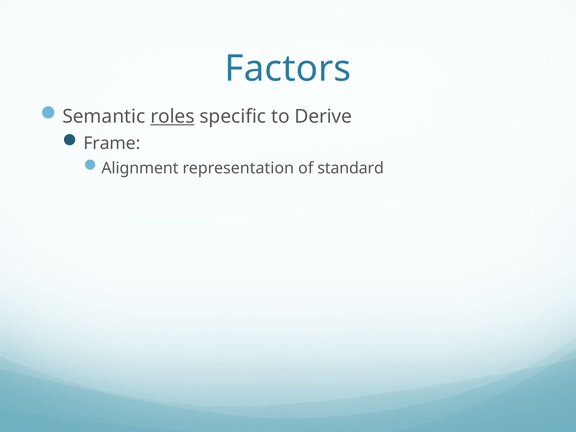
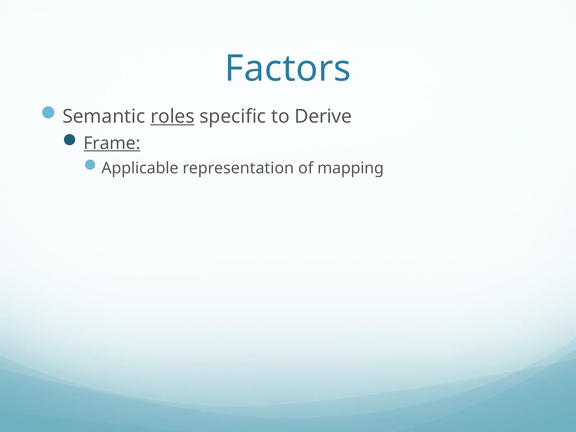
Frame underline: none -> present (112, 143)
Alignment: Alignment -> Applicable (140, 168)
standard: standard -> mapping (351, 168)
